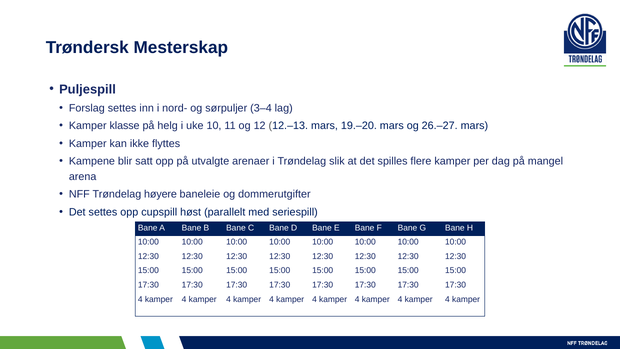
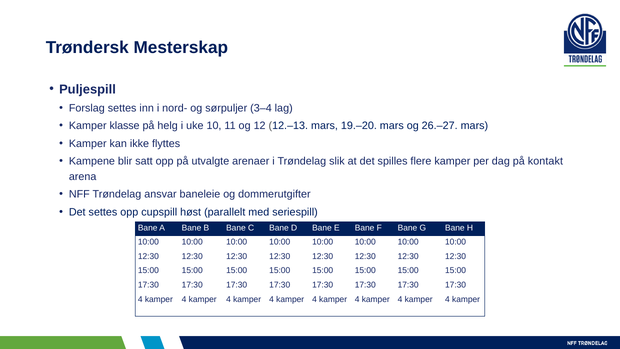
mangel: mangel -> kontakt (545, 161)
høyere: høyere -> ansvar (160, 194)
